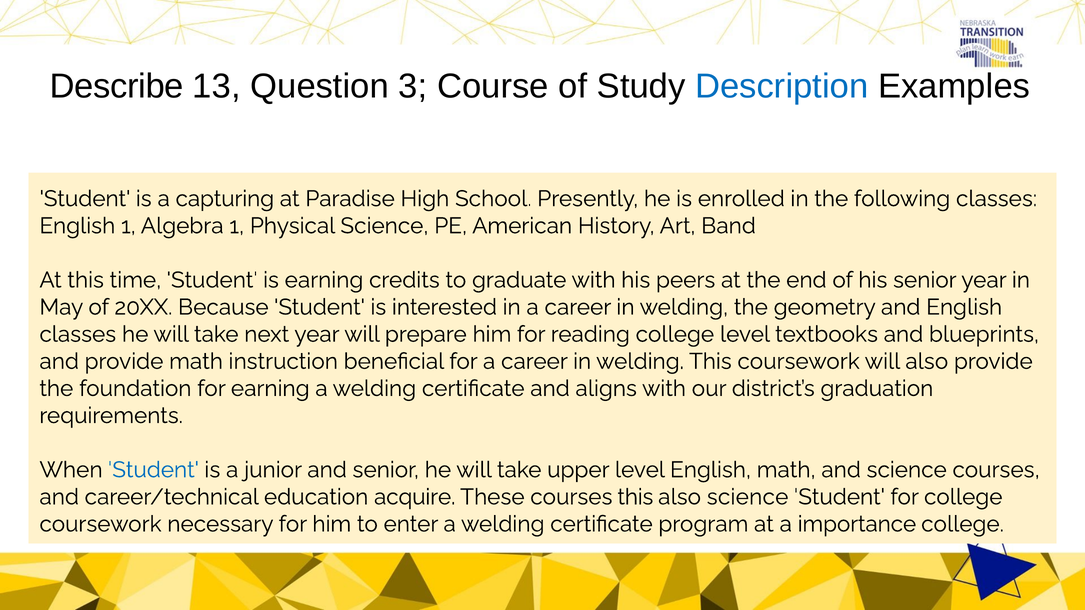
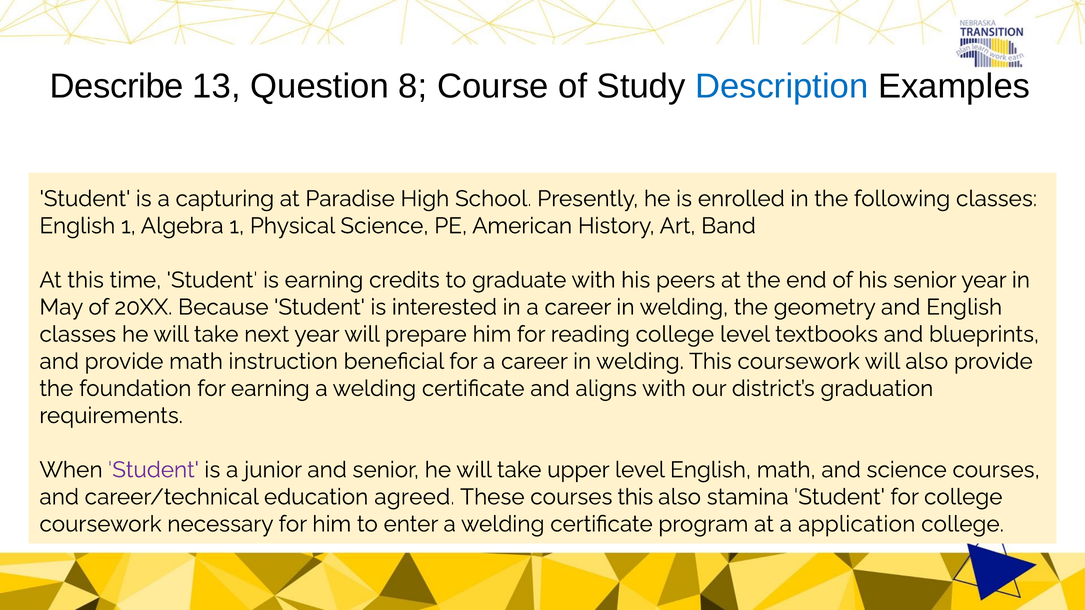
3: 3 -> 8 (413, 86)
Student colour: blue -> purple (153, 470)
acquire: acquire -> agreed (414, 497)
also science: science -> stamina (748, 497)
importance: importance -> application (857, 524)
